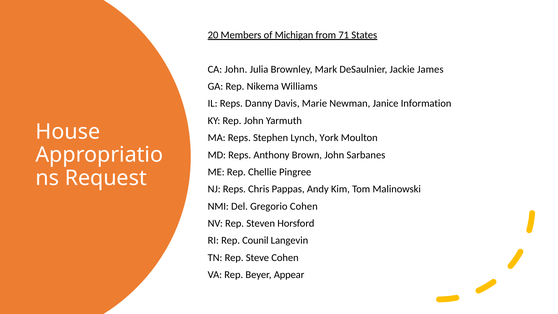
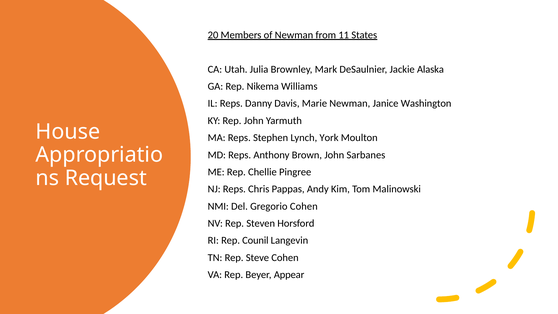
of Michigan: Michigan -> Newman (294, 35)
71: 71 -> 11 (344, 35)
CA John: John -> Utah (236, 69)
James: James -> Alaska (430, 69)
Information: Information -> Washington (426, 103)
